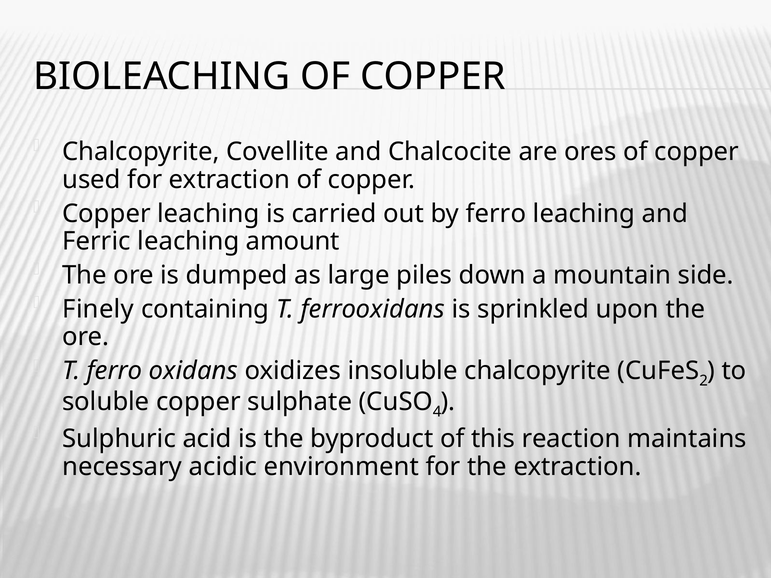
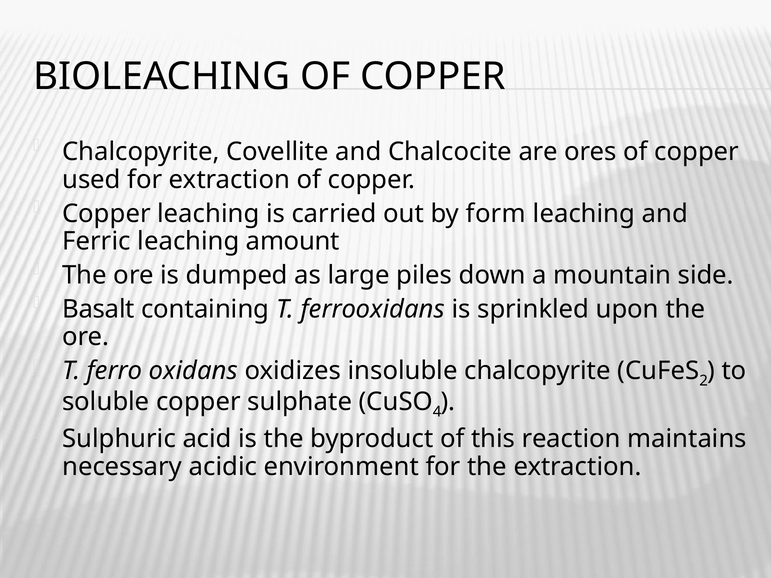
by ferro: ferro -> form (496, 214)
Finely: Finely -> Basalt (98, 309)
